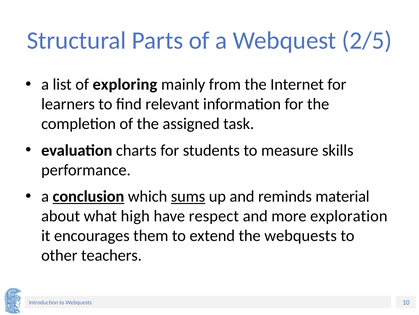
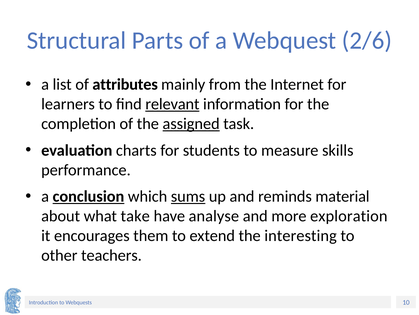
2/5: 2/5 -> 2/6 (367, 41)
exploring: exploring -> attributes (125, 84)
relevant underline: none -> present (172, 104)
assigned underline: none -> present (191, 123)
high: high -> take (135, 216)
respect: respect -> analyse (214, 216)
the webquests: webquests -> interesting (301, 235)
